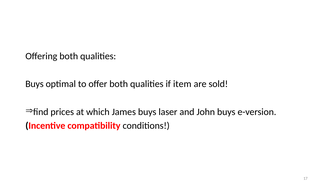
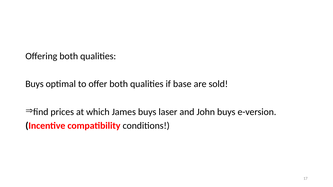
item: item -> base (182, 84)
